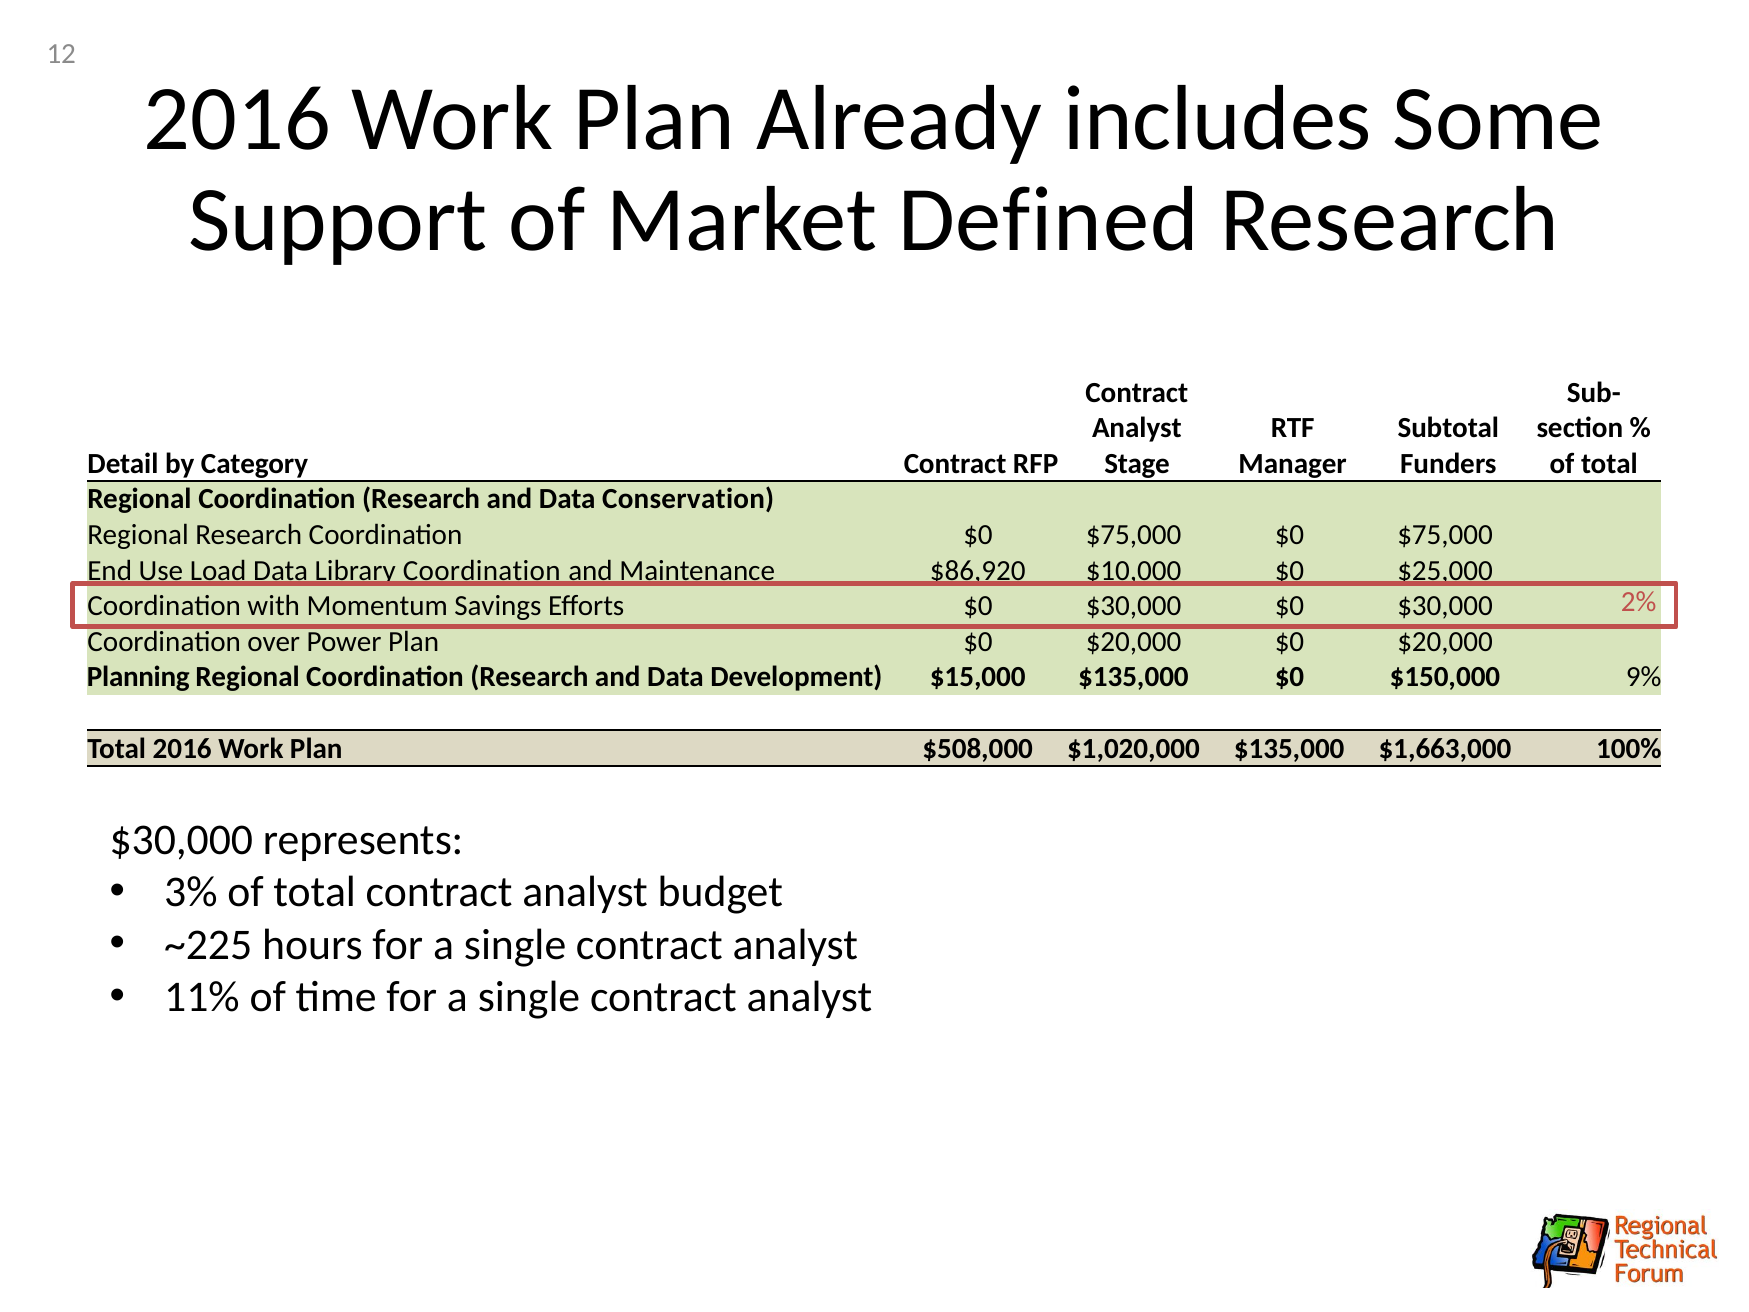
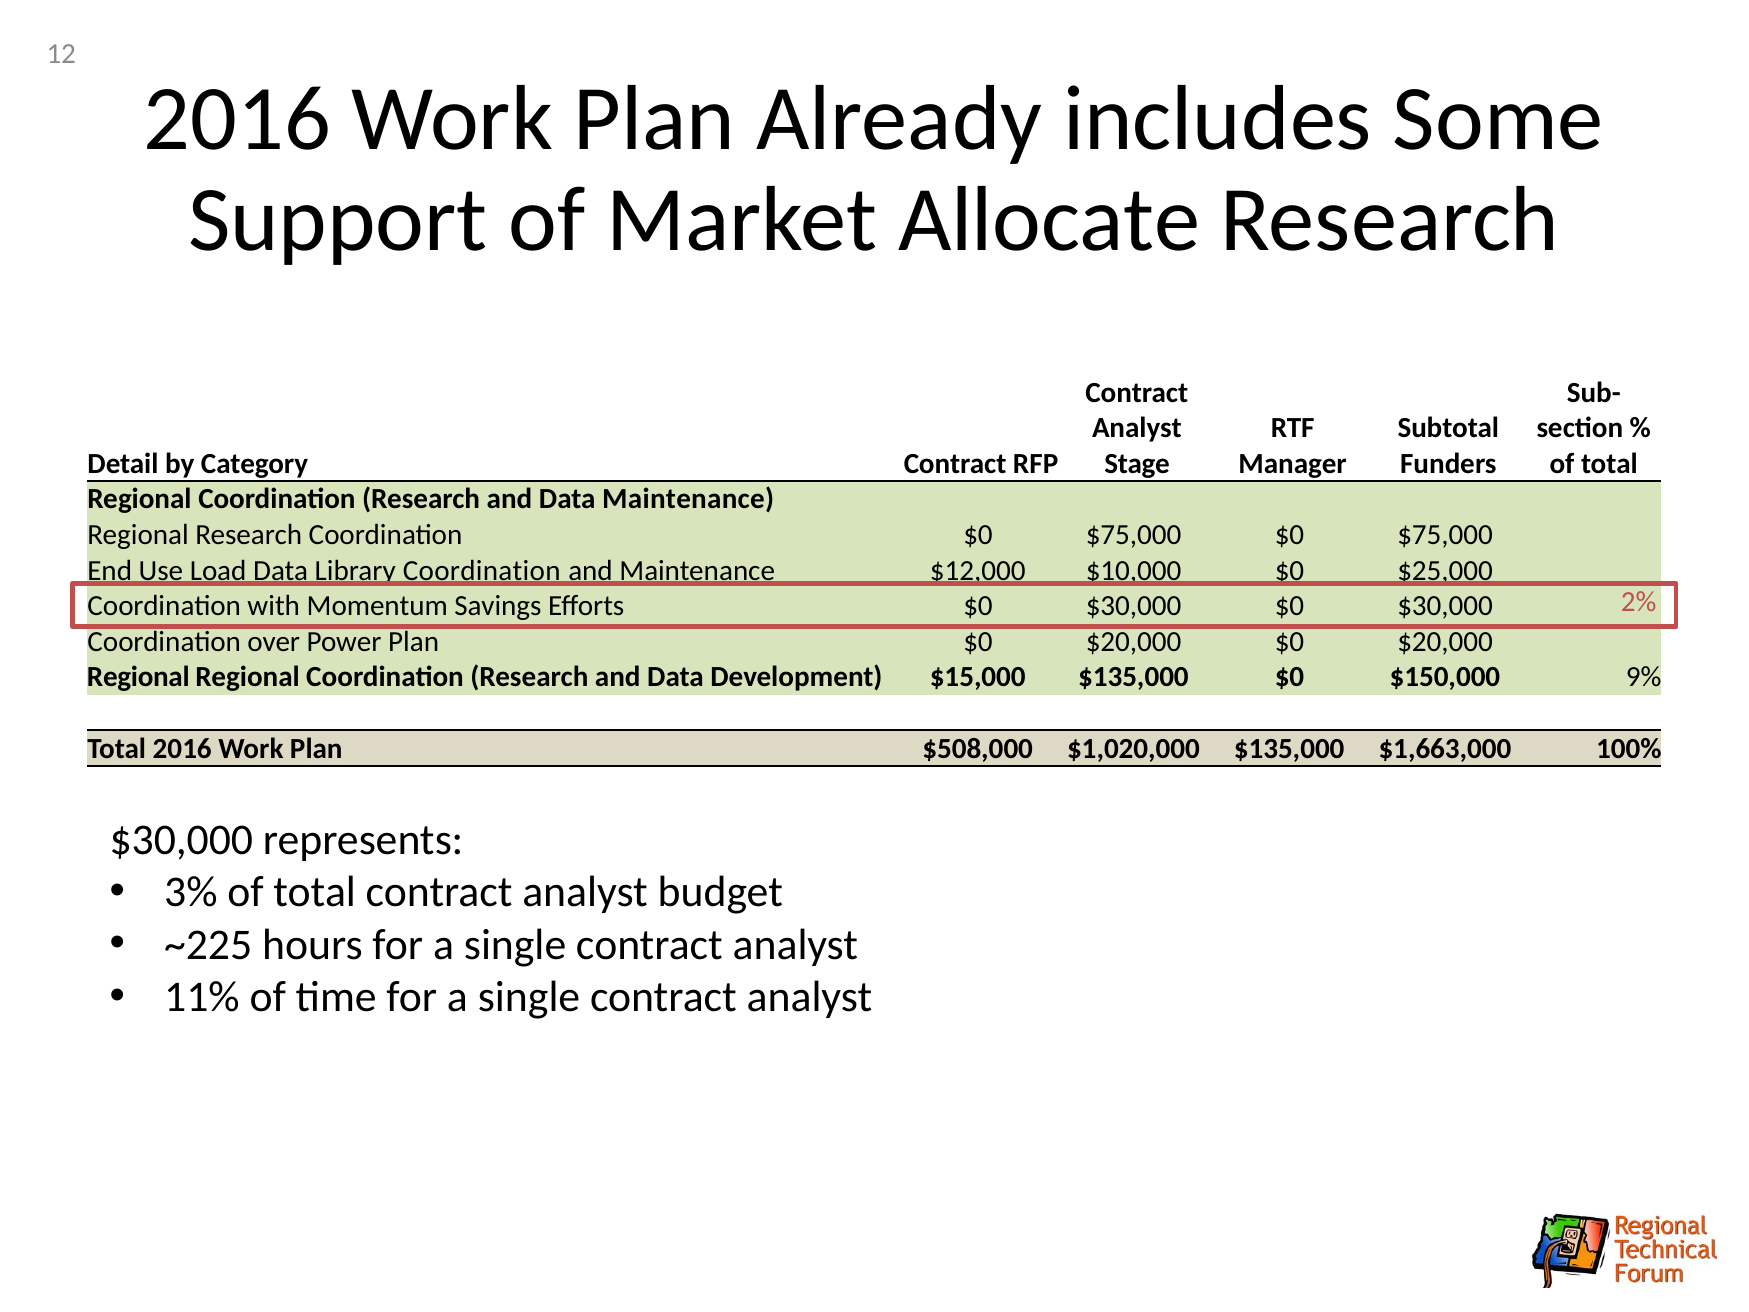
Defined: Defined -> Allocate (1049, 220)
Data Conservation: Conservation -> Maintenance (688, 499)
$86,920: $86,920 -> $12,000 (978, 570)
Planning: Planning -> Regional (138, 677)
